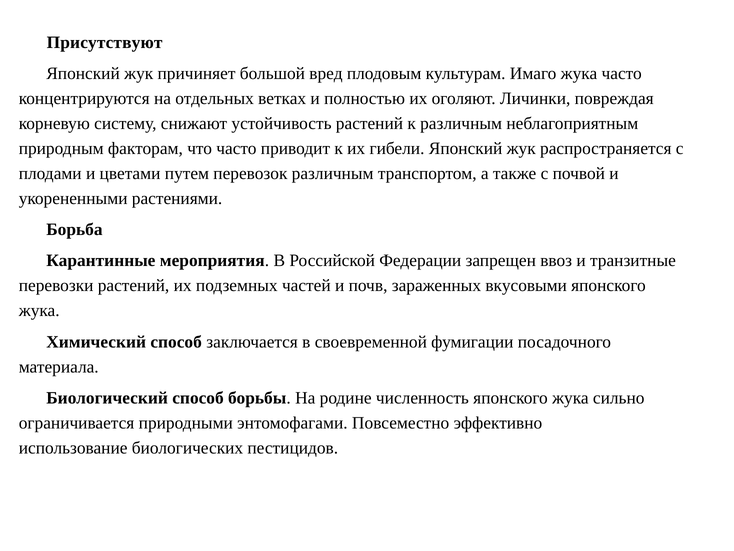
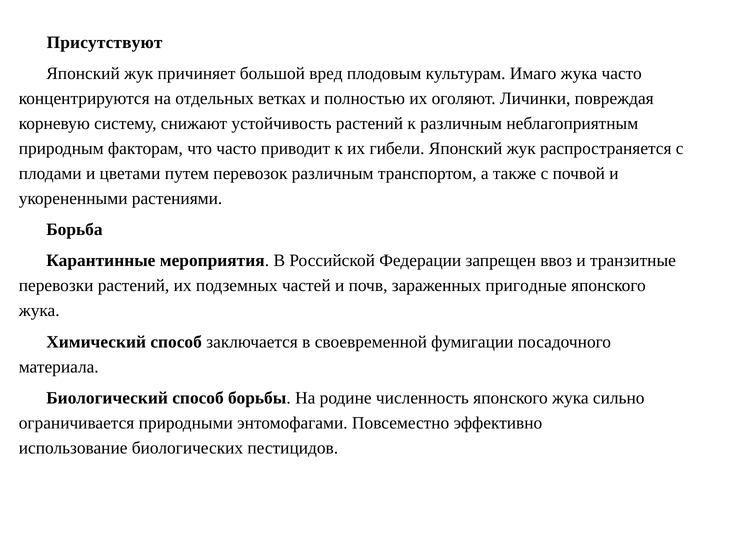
вкусовыми: вкусовыми -> пригодные (526, 285)
